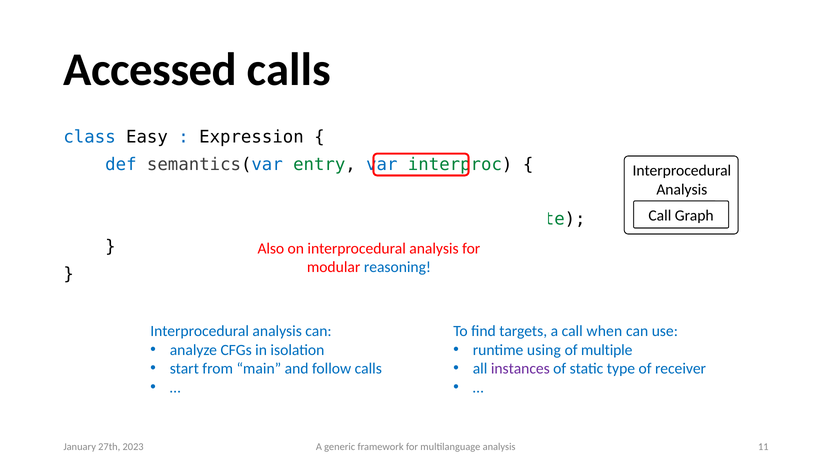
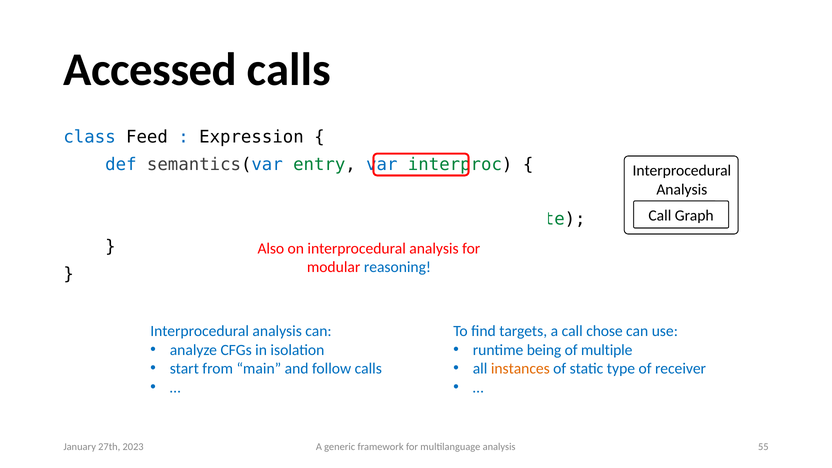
Easy: Easy -> Feed (147, 137)
when: when -> chose (604, 331)
using: using -> being (544, 350)
instances colour: purple -> orange (520, 369)
11: 11 -> 55 (763, 447)
